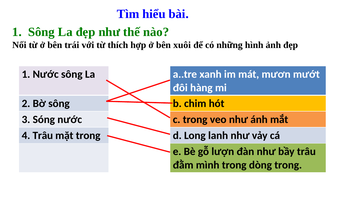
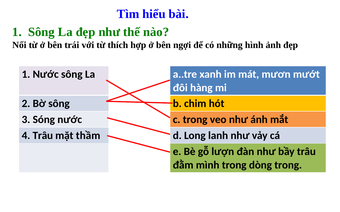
xuôi: xuôi -> ngợi (182, 45)
mặt trong: trong -> thầm (88, 136)
